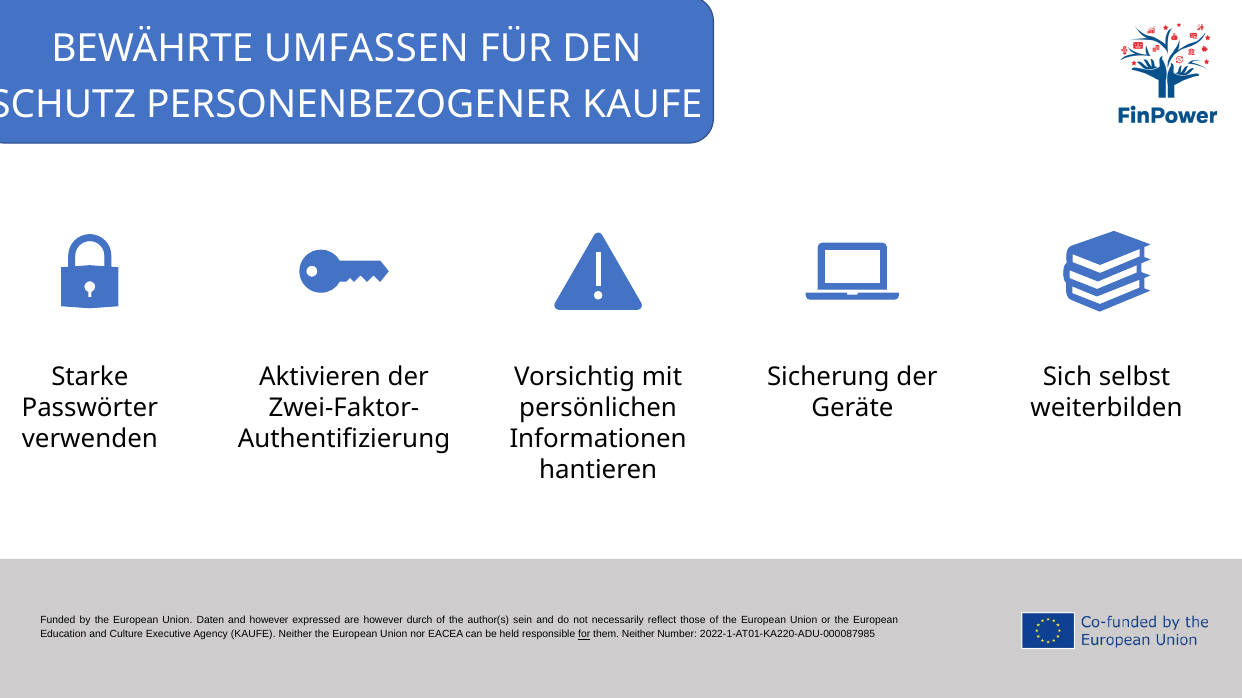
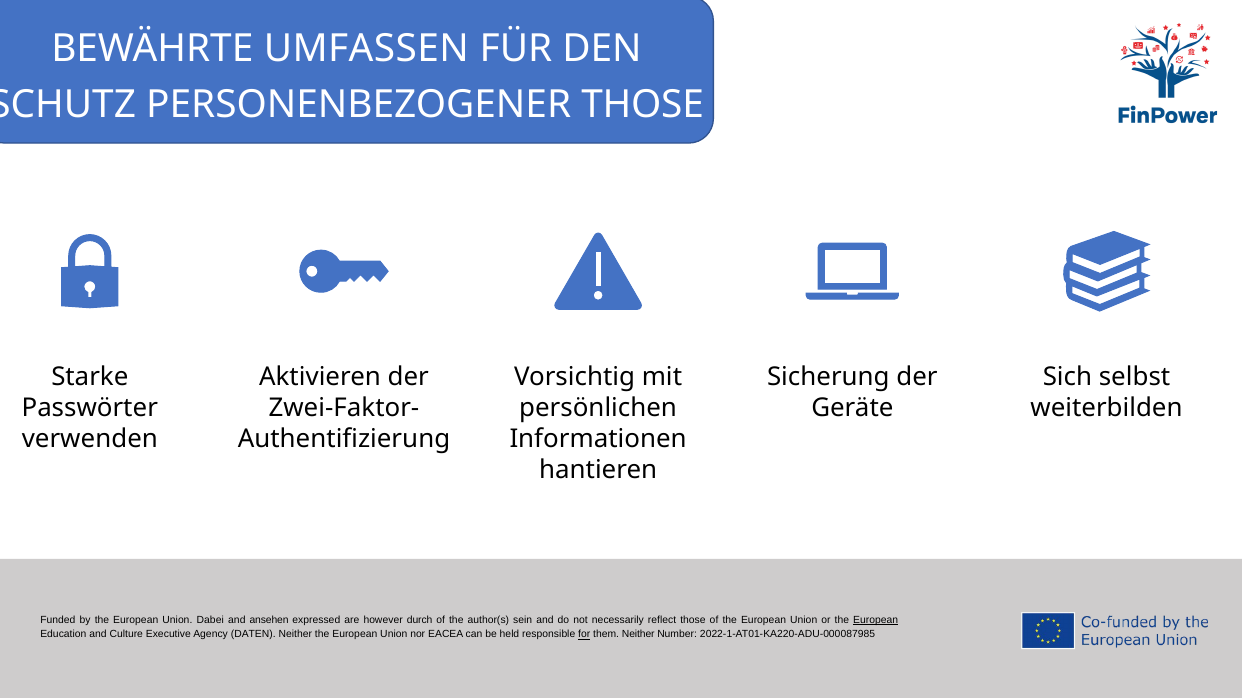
PERSONENBEZOGENER KAUFE: KAUFE -> THOSE (643, 105)
Daten: Daten -> Dabei (210, 620)
and however: however -> ansehen (269, 620)
European underline: none -> present (876, 620)
Agency KAUFE: KAUFE -> DATEN (253, 635)
